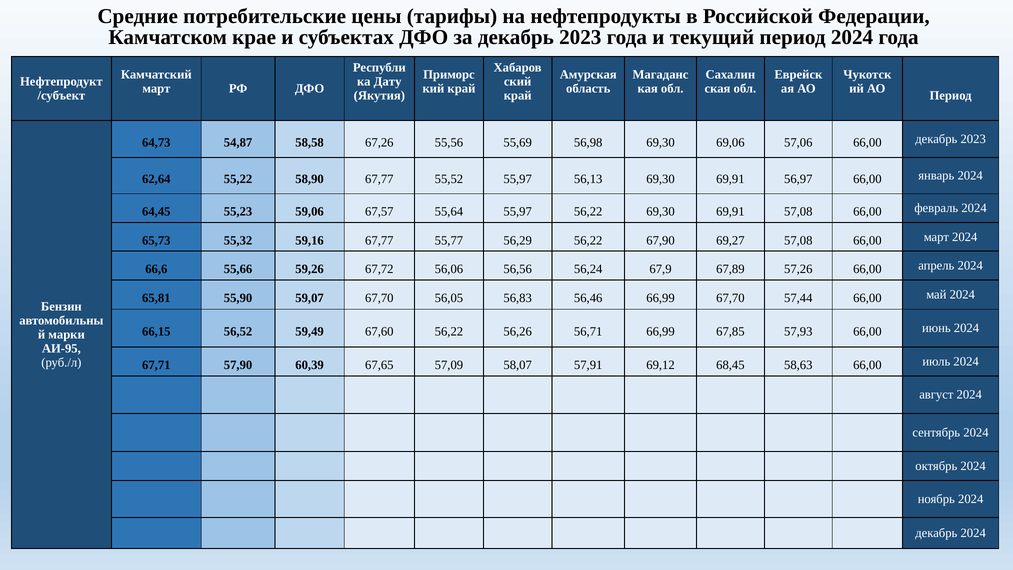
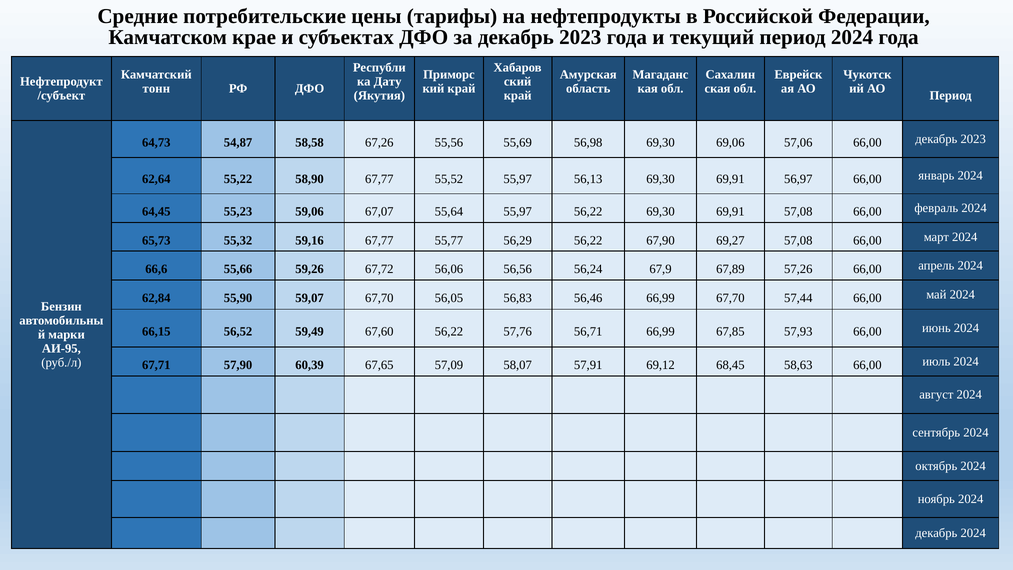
март: март -> тонн (156, 89)
67,57: 67,57 -> 67,07 (379, 212)
65,81: 65,81 -> 62,84 (156, 298)
56,26: 56,26 -> 57,76 (518, 332)
